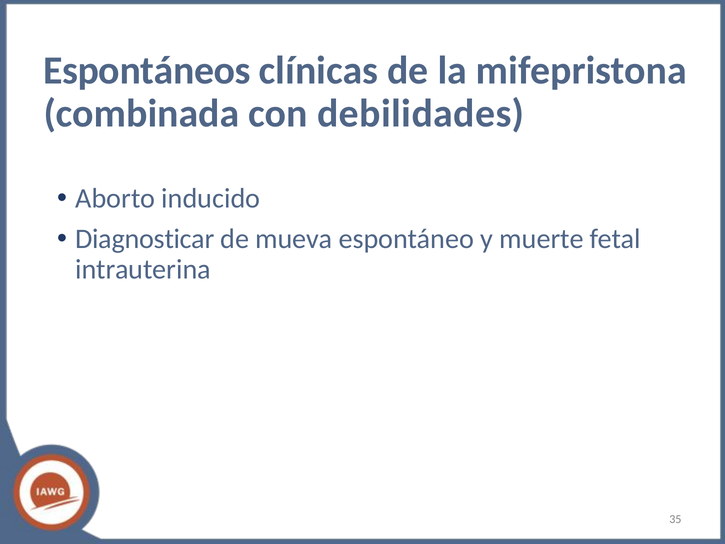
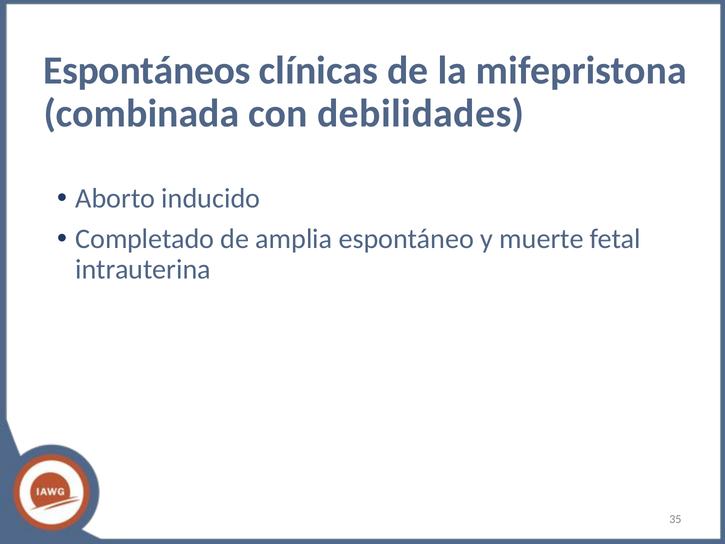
Diagnosticar: Diagnosticar -> Completado (145, 239)
mueva: mueva -> amplia (294, 239)
